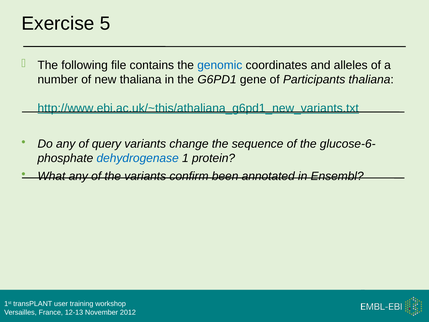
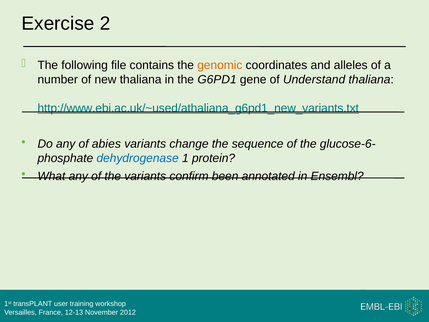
5: 5 -> 2 (105, 24)
genomic colour: blue -> orange (220, 65)
Participants: Participants -> Understand (314, 80)
http://www.ebi.ac.uk/~this/athaliana_g6pd1_new_variants.txt: http://www.ebi.ac.uk/~this/athaliana_g6pd1_new_variants.txt -> http://www.ebi.ac.uk/~used/athaliana_g6pd1_new_variants.txt (198, 108)
query: query -> abies (106, 144)
